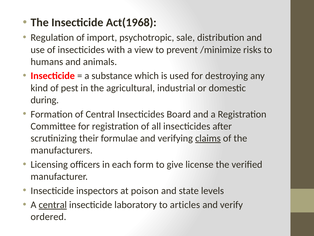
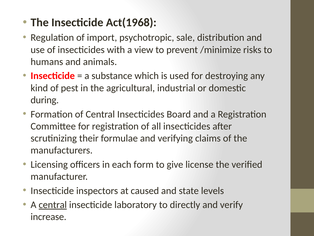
claims underline: present -> none (208, 138)
poison: poison -> caused (145, 190)
articles: articles -> directly (185, 204)
ordered: ordered -> increase (49, 216)
